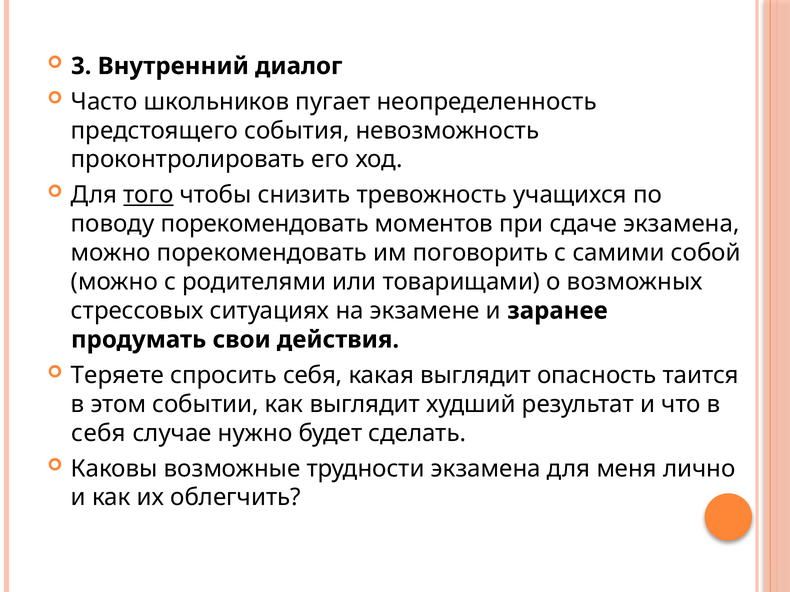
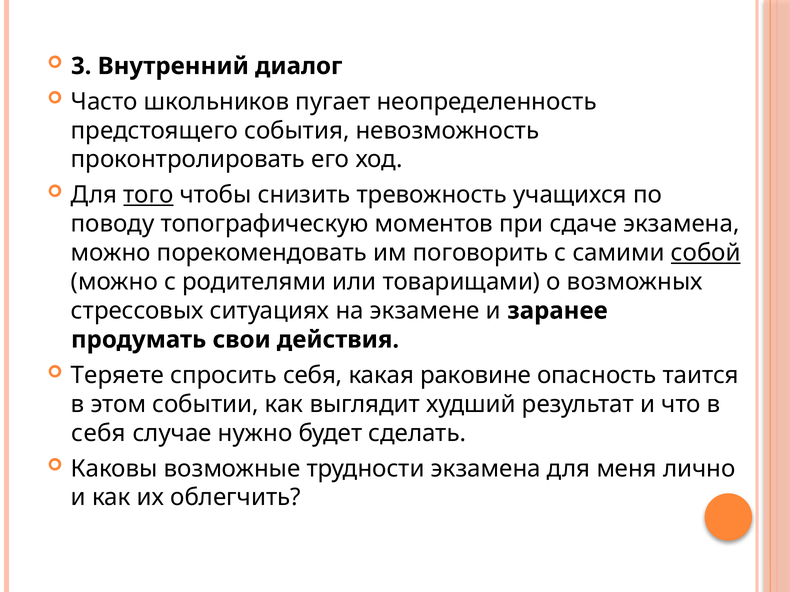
поводу порекомендовать: порекомендовать -> топографическую (265, 224)
собой underline: none -> present (706, 253)
какая выглядит: выглядит -> раковине (476, 375)
